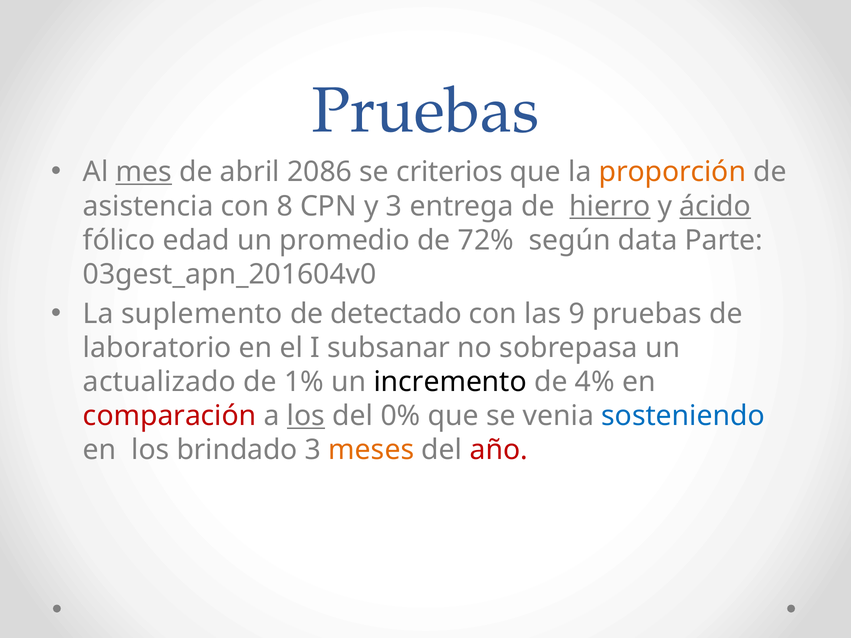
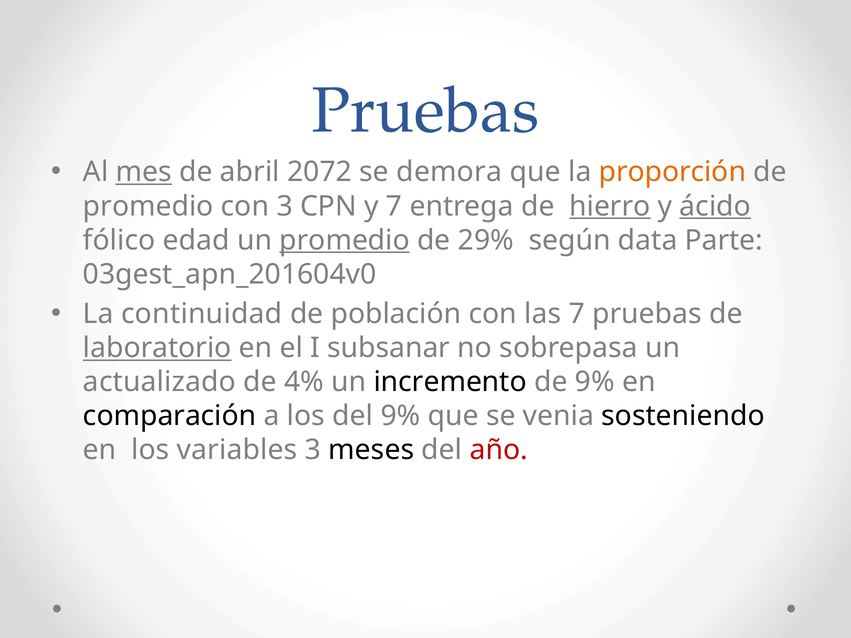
2086: 2086 -> 2072 (320, 172)
criterios: criterios -> demora (449, 172)
asistencia: asistencia -> promedio (148, 206)
con 8: 8 -> 3 (285, 206)
y 3: 3 -> 7 (394, 206)
promedio underline: none -> present (345, 240)
72%: 72% -> 29% (486, 240)
suplemento: suplemento -> continuidad (202, 314)
detectado: detectado -> población (396, 314)
las 9: 9 -> 7 (577, 314)
laboratorio underline: none -> present (157, 348)
1%: 1% -> 4% (304, 382)
de 4%: 4% -> 9% (595, 382)
comparación colour: red -> black (170, 416)
los underline: present -> none (306, 416)
del 0%: 0% -> 9% (400, 416)
sosteniendo colour: blue -> black (683, 416)
brindado: brindado -> variables (237, 450)
meses colour: orange -> black (371, 450)
